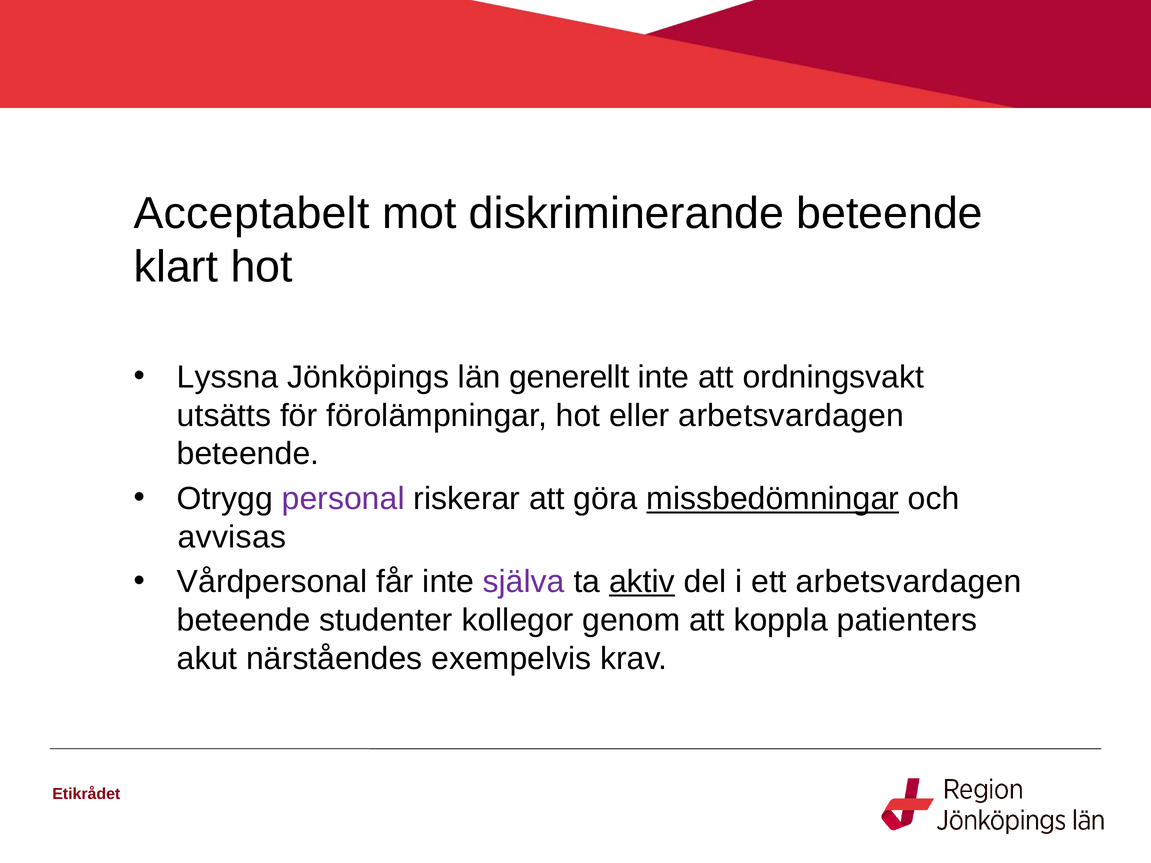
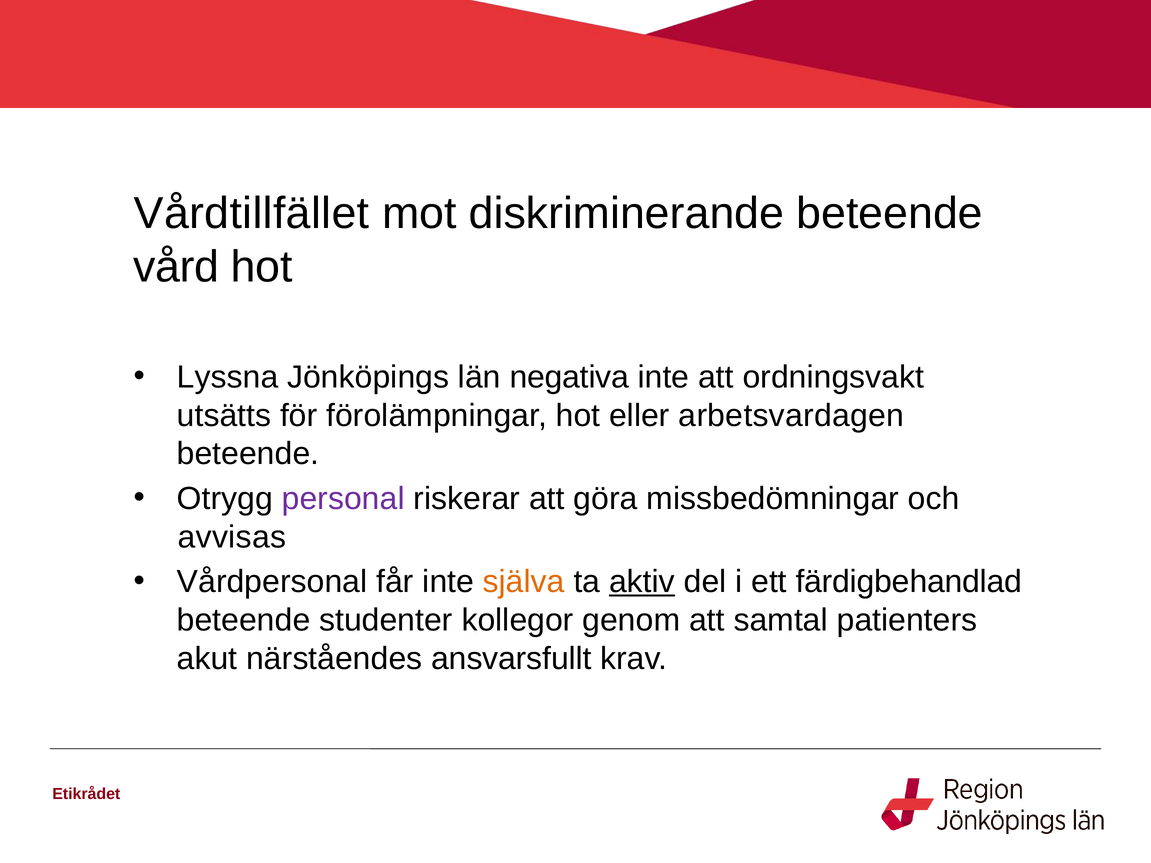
Acceptabelt: Acceptabelt -> Vårdtillfället (252, 213)
klart: klart -> vård (176, 267)
generellt: generellt -> negativa (569, 377)
missbedömningar underline: present -> none (773, 499)
själva colour: purple -> orange (524, 582)
ett arbetsvardagen: arbetsvardagen -> färdigbehandlad (909, 582)
koppla: koppla -> samtal (781, 620)
exempelvis: exempelvis -> ansvarsfullt (511, 659)
